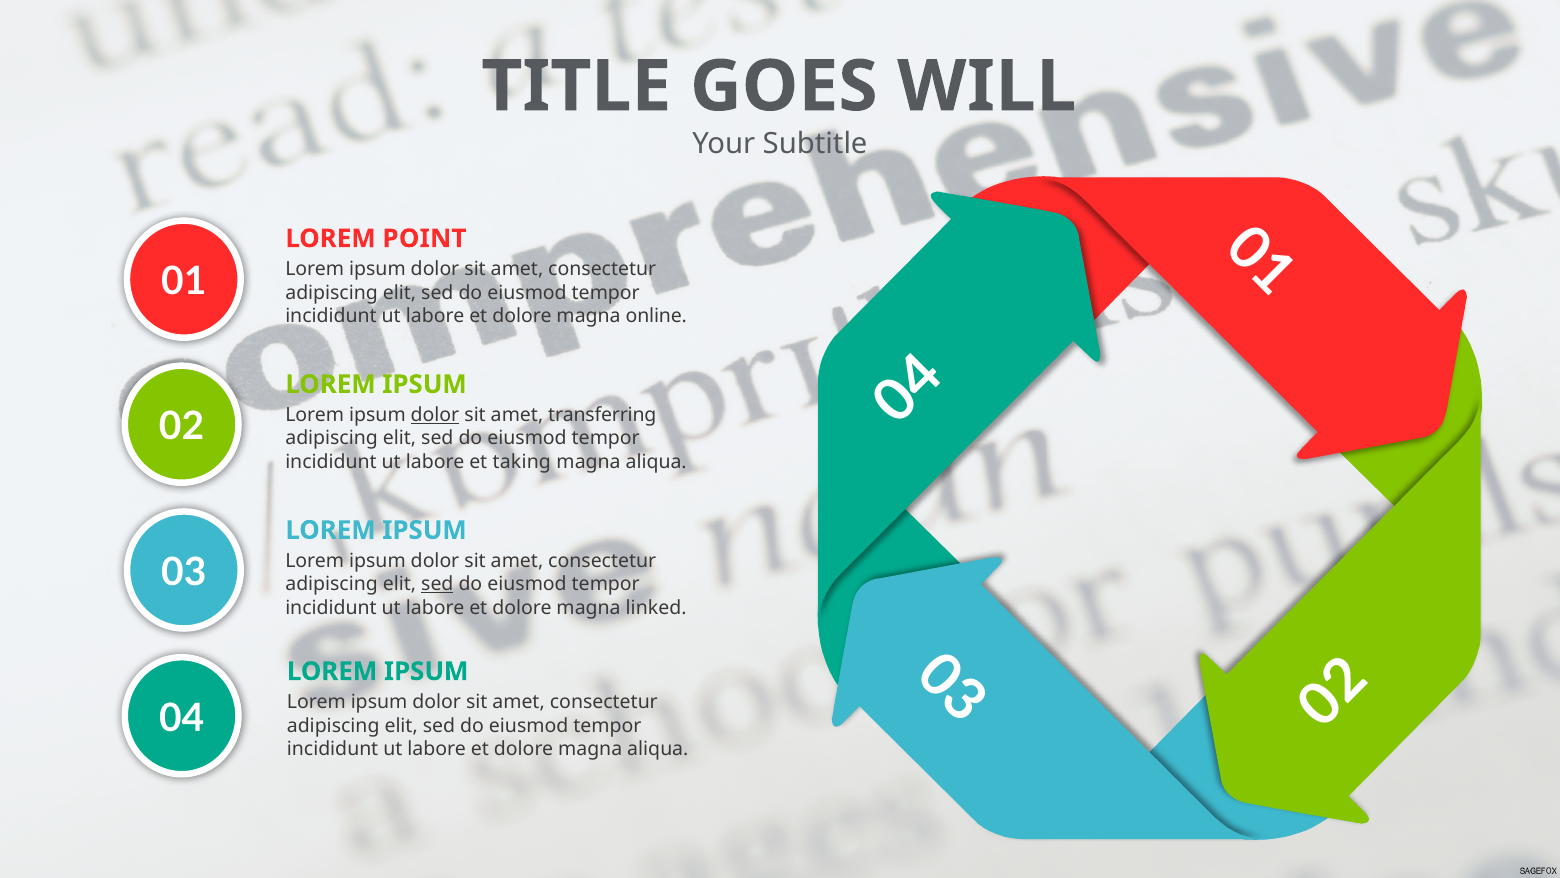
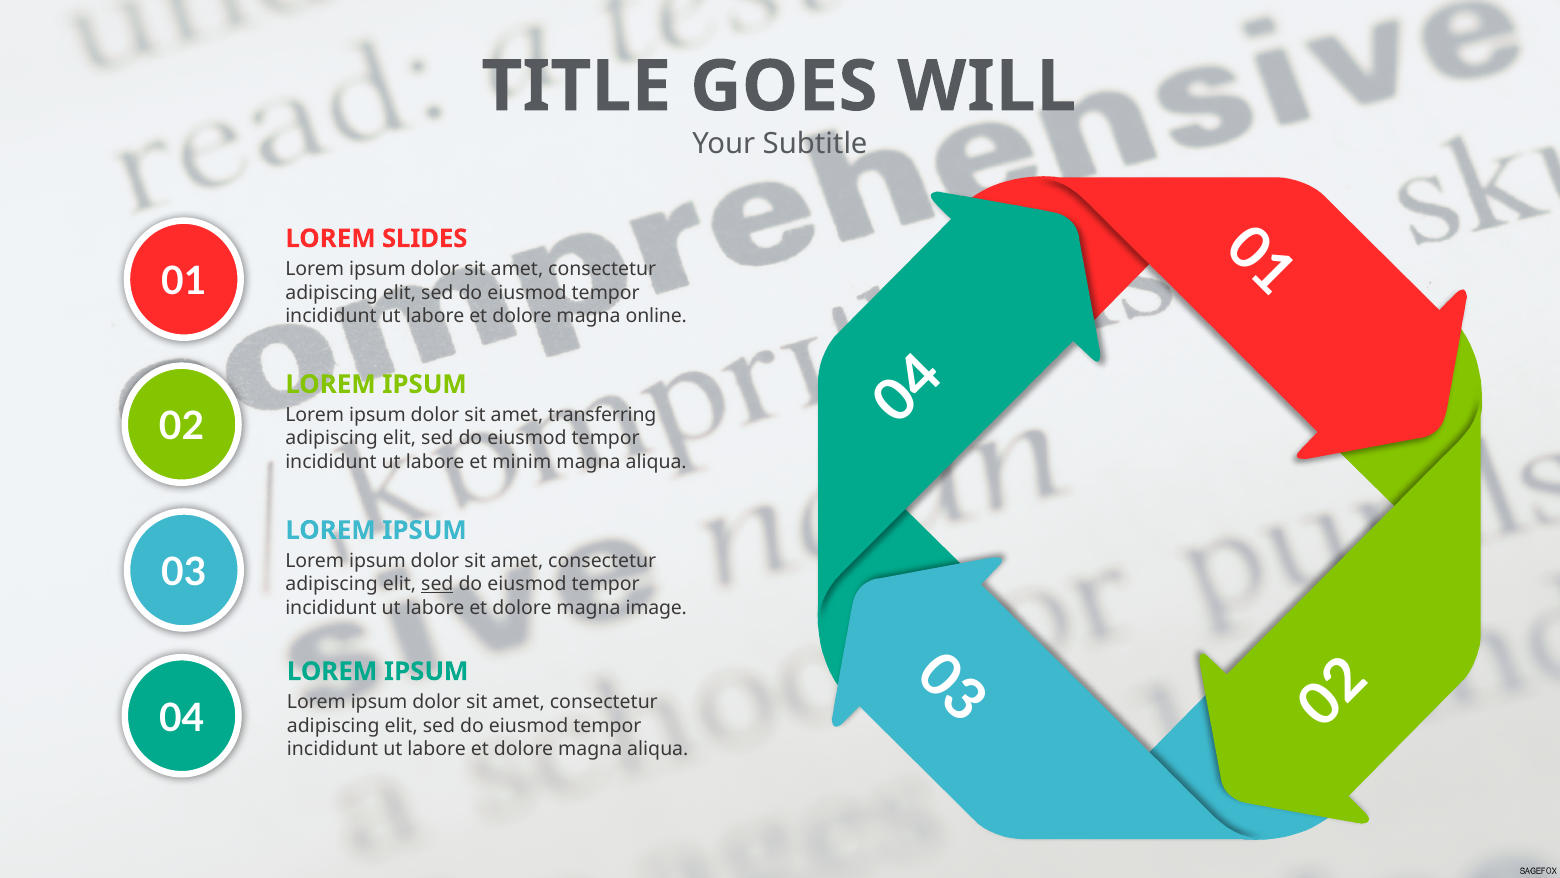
POINT: POINT -> SLIDES (425, 238)
dolor underline: present -> none (435, 415)
taking: taking -> minim (522, 462)
linked: linked -> image (656, 607)
